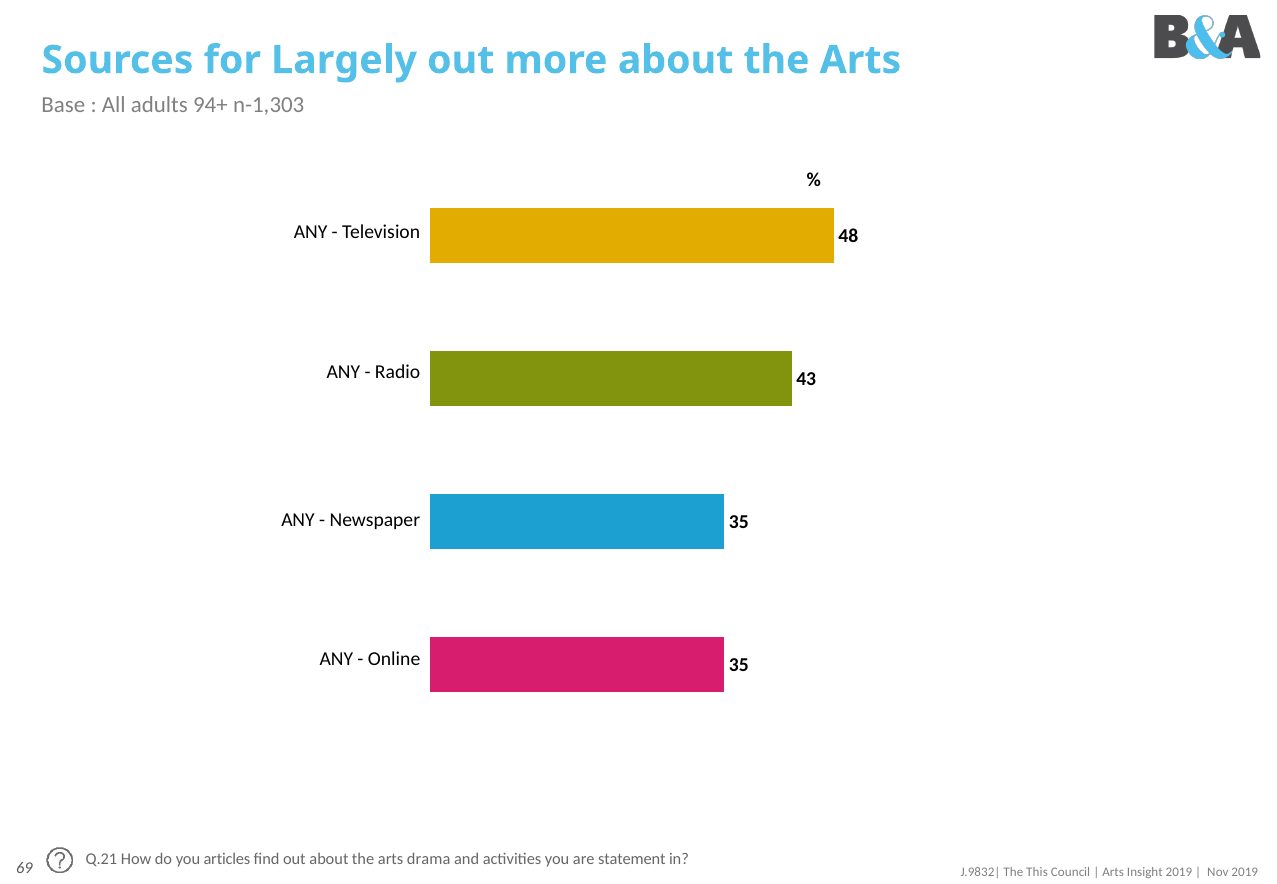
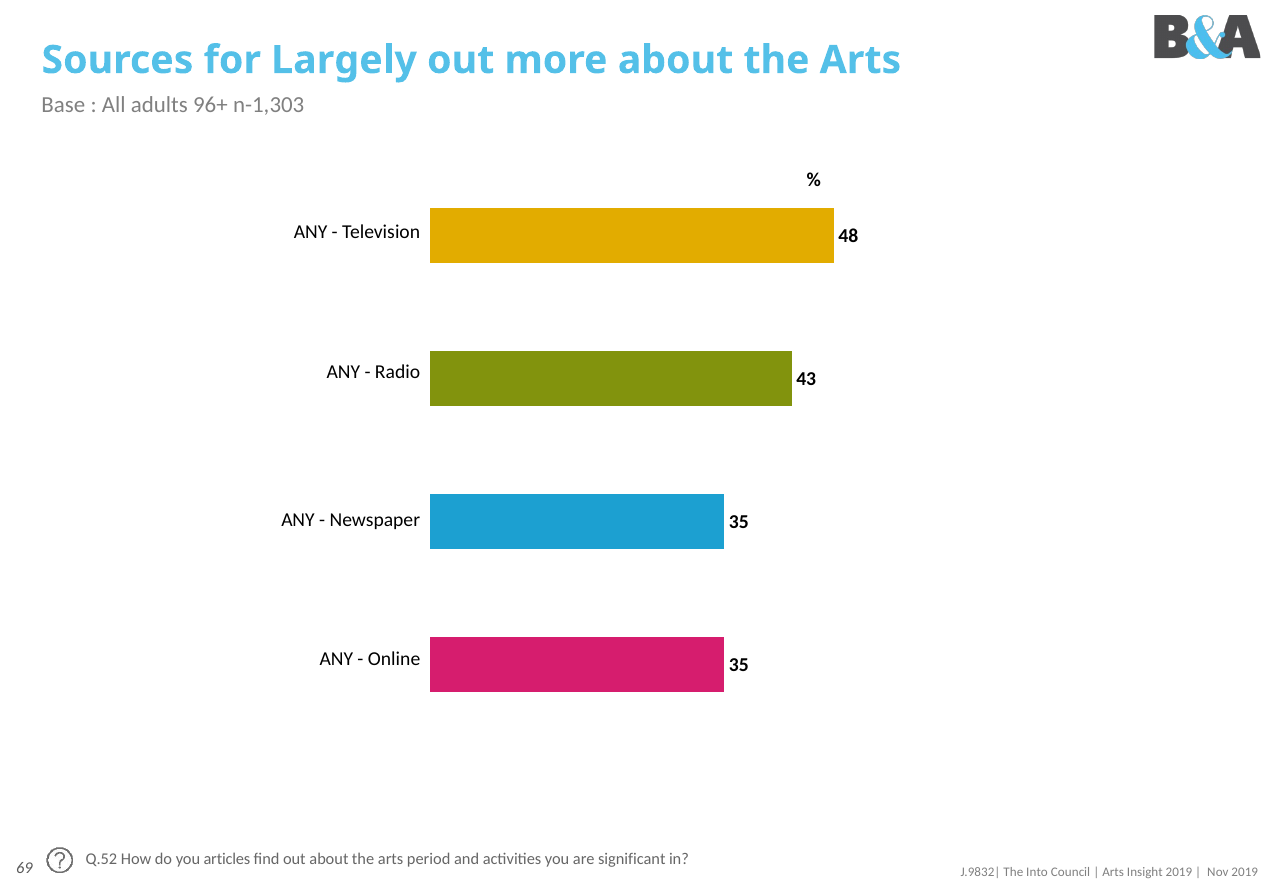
94+: 94+ -> 96+ (210, 105)
Q.21: Q.21 -> Q.52 (101, 859)
drama: drama -> period (429, 859)
statement: statement -> significant (632, 859)
This: This -> Into (1037, 872)
